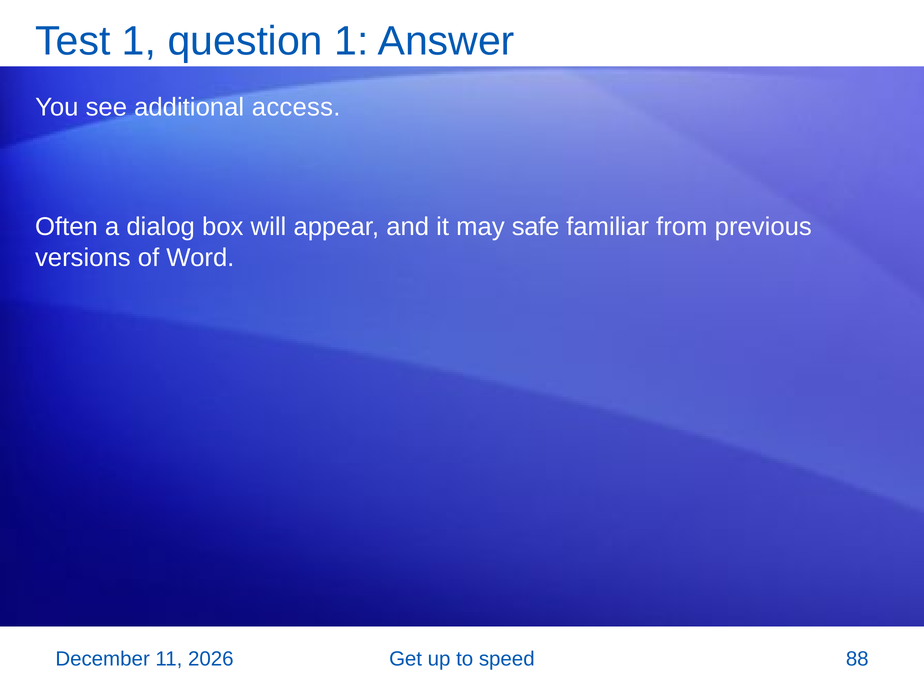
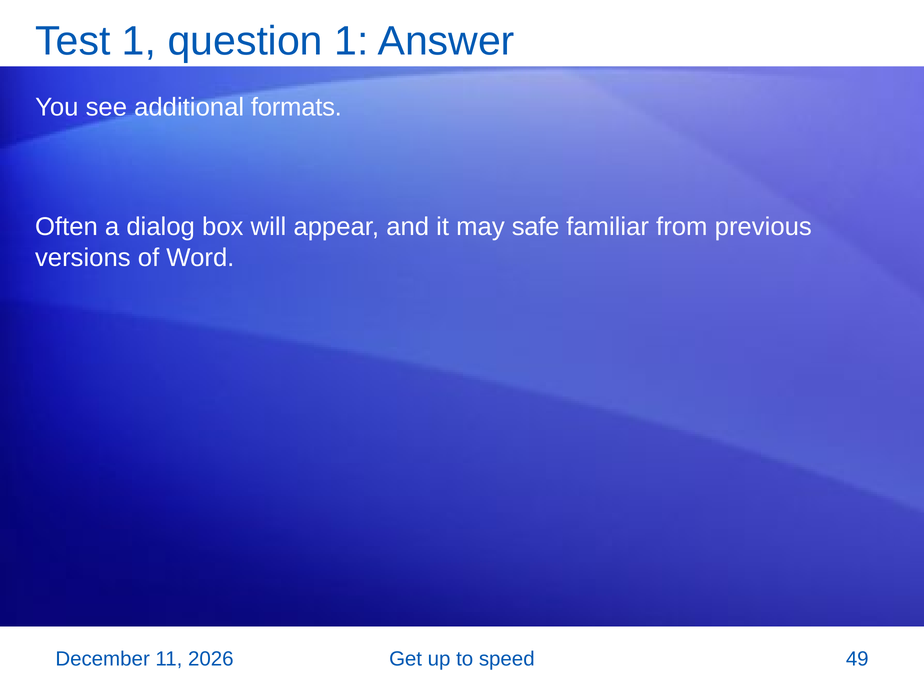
access: access -> formats (296, 107)
88: 88 -> 49 (857, 659)
